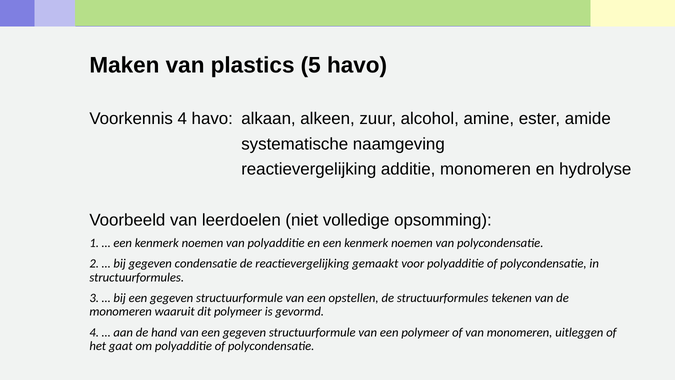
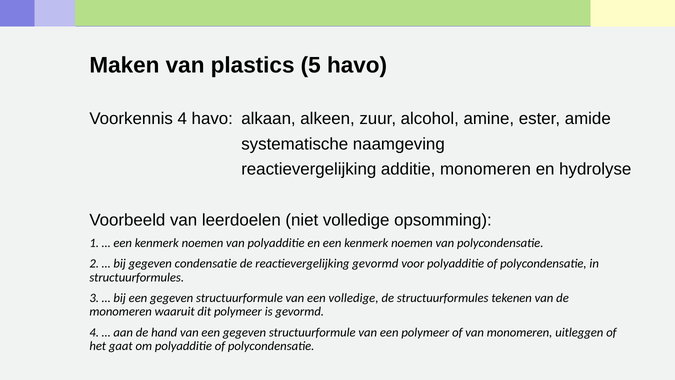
reactievergelijking gemaakt: gemaakt -> gevormd (375, 263)
een opstellen: opstellen -> volledige (354, 298)
